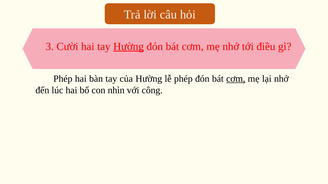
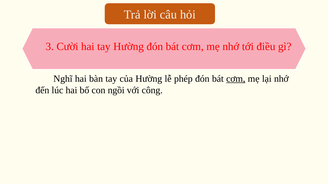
Hường underline: present -> none (129, 47)
Phép: Phép -> Nghĩ (63, 79)
nhìn: nhìn -> ngồi (116, 90)
